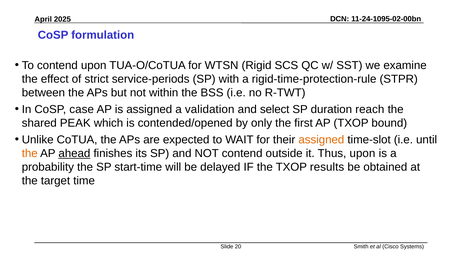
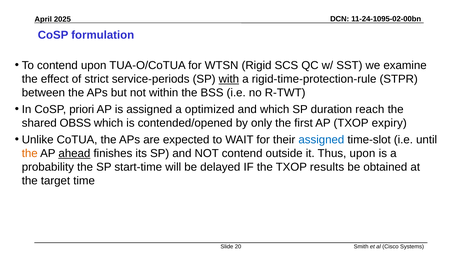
with underline: none -> present (229, 79)
case: case -> priori (82, 110)
validation: validation -> optimized (210, 110)
and select: select -> which (275, 110)
PEAK: PEAK -> OBSS (75, 123)
bound: bound -> expiry (389, 123)
assigned colour: orange -> blue (321, 140)
